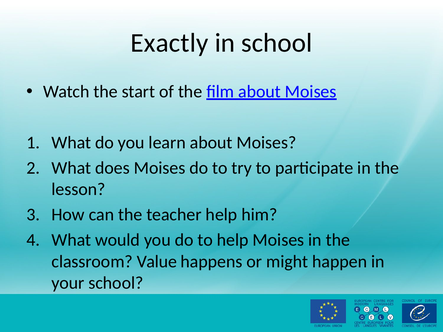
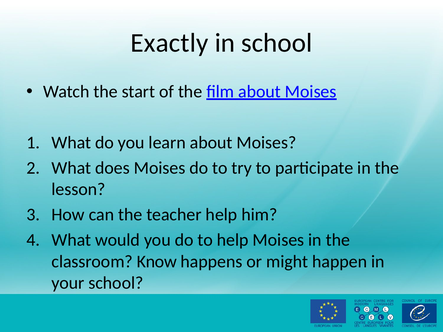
Value: Value -> Know (157, 262)
